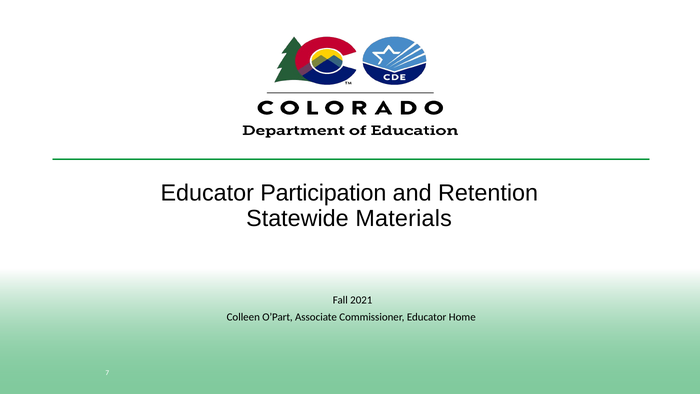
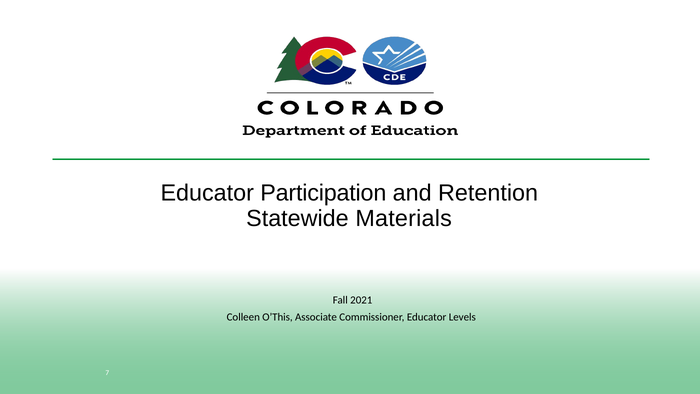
O’Part: O’Part -> O’This (277, 317)
Home: Home -> Levels (462, 317)
